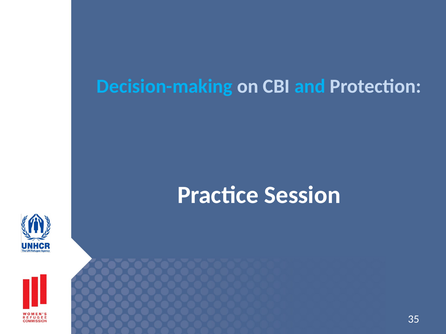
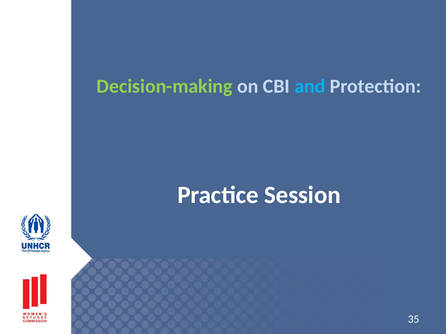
Decision-making colour: light blue -> light green (165, 87)
